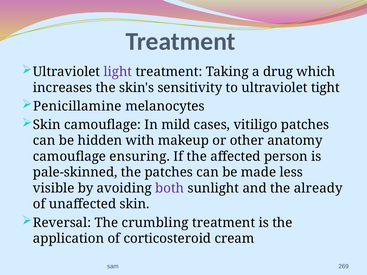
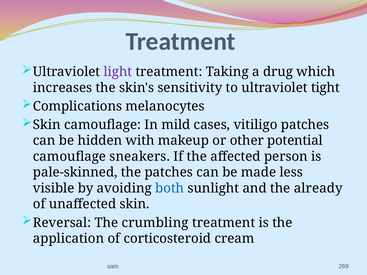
Penicillamine: Penicillamine -> Complications (77, 106)
anatomy: anatomy -> potential (295, 141)
ensuring: ensuring -> sneakers (140, 157)
both colour: purple -> blue (170, 188)
